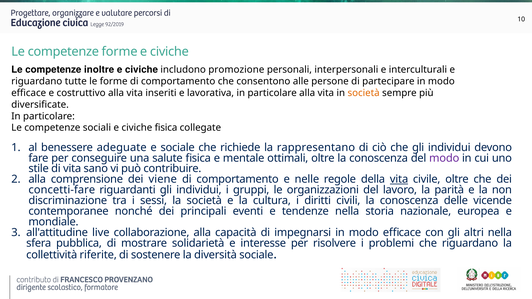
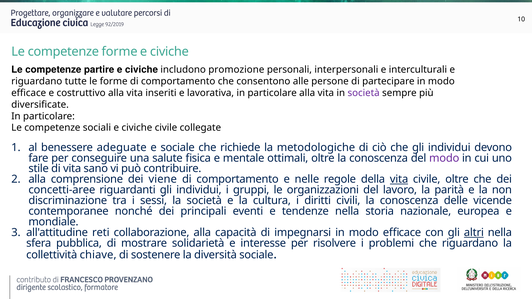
inoltre: inoltre -> partire (99, 70)
società colour: orange -> purple (364, 93)
civiche fisica: fisica -> civile (166, 128)
rappresentano: rappresentano -> metodologiche (316, 148)
concetti-fare: concetti-fare -> concetti-aree (62, 190)
live: live -> reti (101, 233)
altri underline: none -> present (474, 233)
riferite: riferite -> chiave (98, 255)
